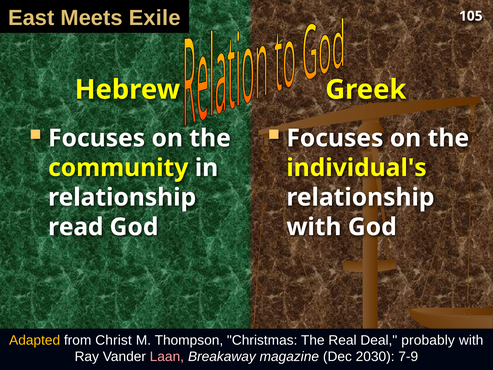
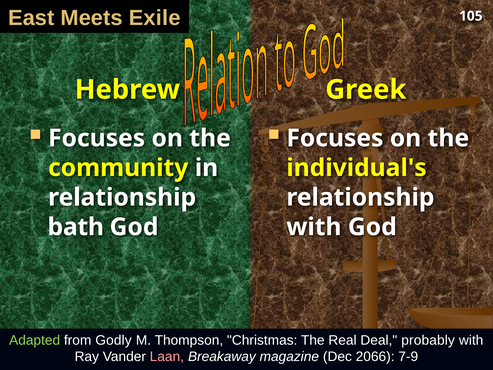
read: read -> bath (76, 227)
Adapted colour: yellow -> light green (35, 340)
Christ: Christ -> Godly (114, 340)
2030: 2030 -> 2066 (375, 357)
